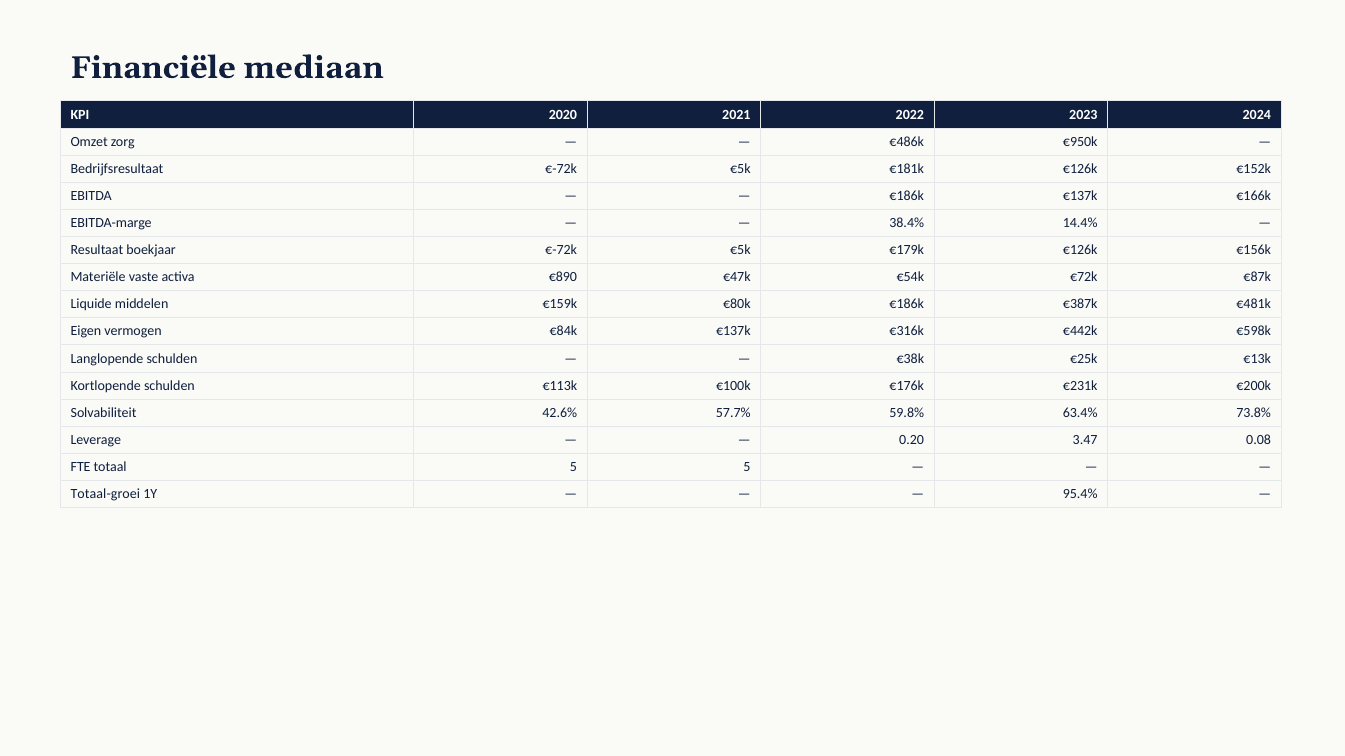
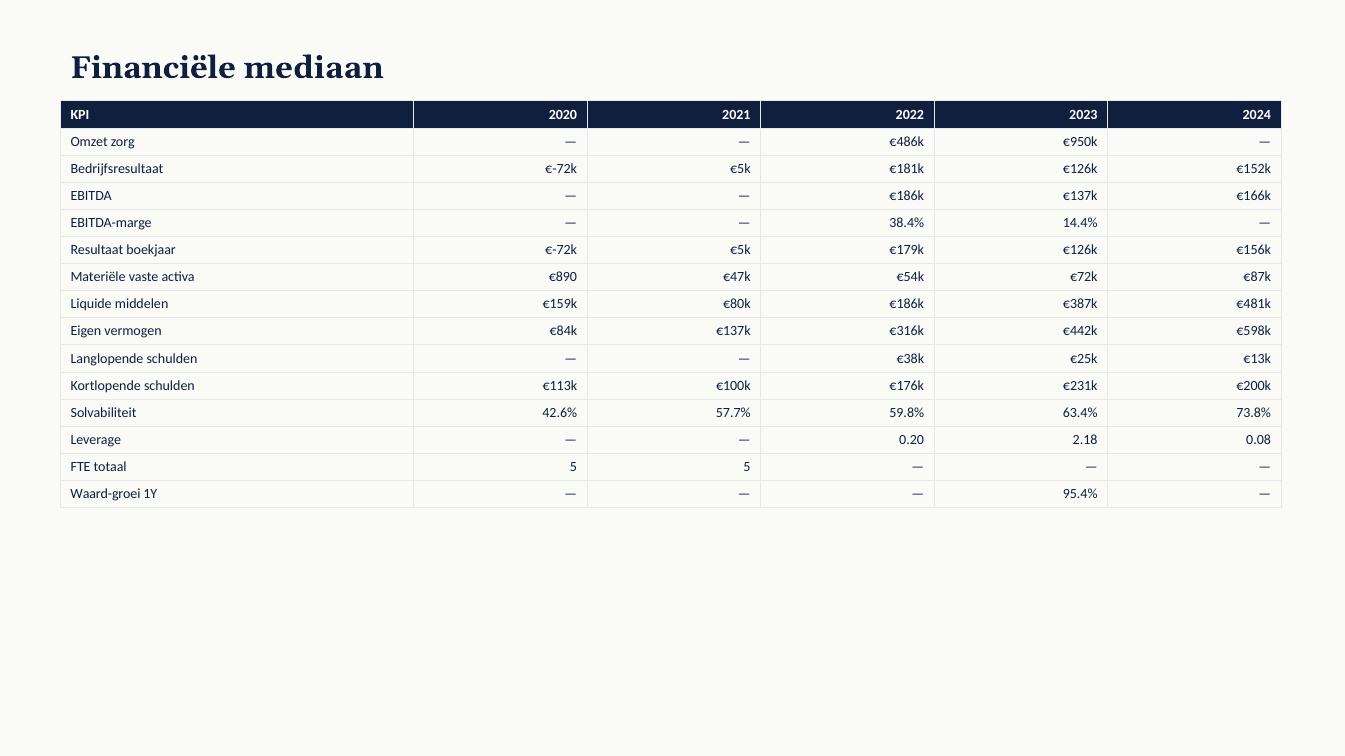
3.47: 3.47 -> 2.18 (1085, 440)
Totaal-groei: Totaal-groei -> Waard-groei (105, 494)
